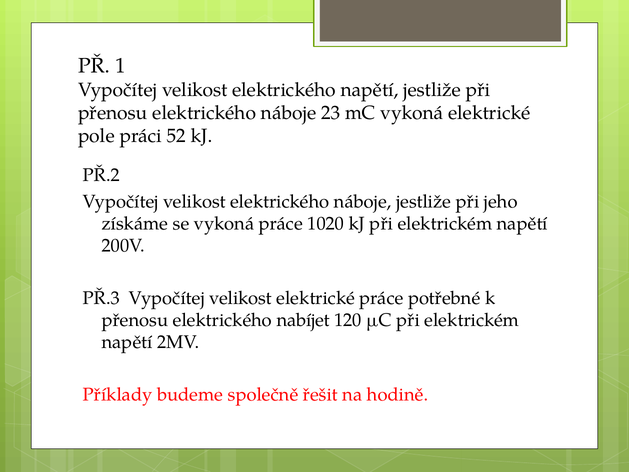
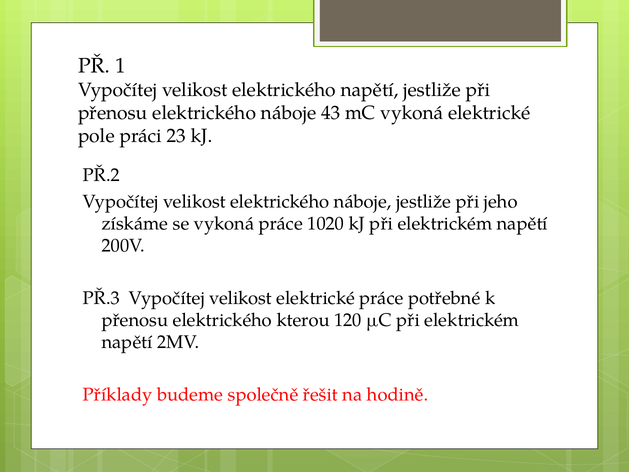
23: 23 -> 43 (331, 113)
52: 52 -> 23 (176, 136)
nabíjet: nabíjet -> kterou (303, 320)
